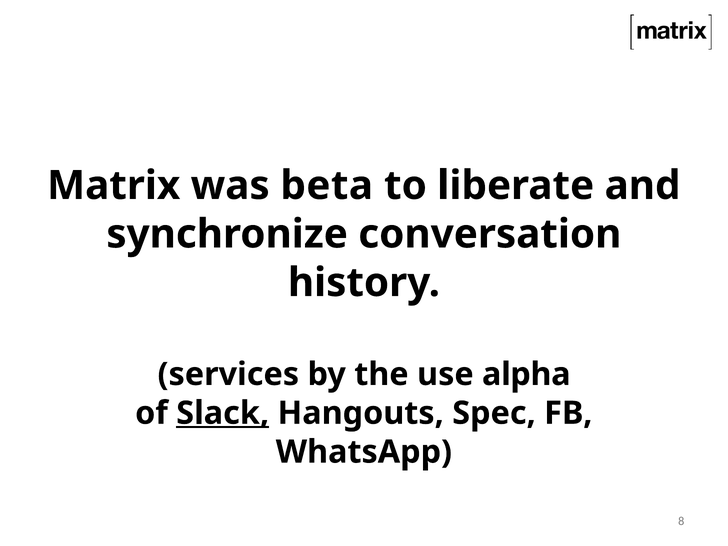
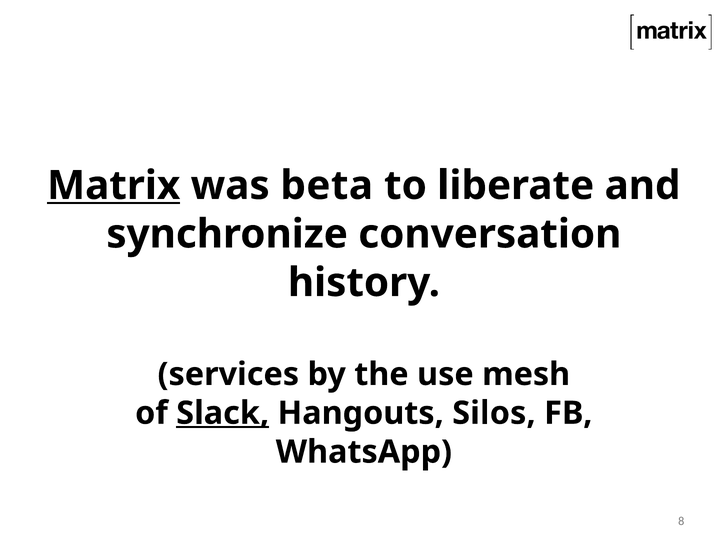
Matrix underline: none -> present (114, 186)
alpha: alpha -> mesh (526, 374)
Spec: Spec -> Silos (494, 413)
